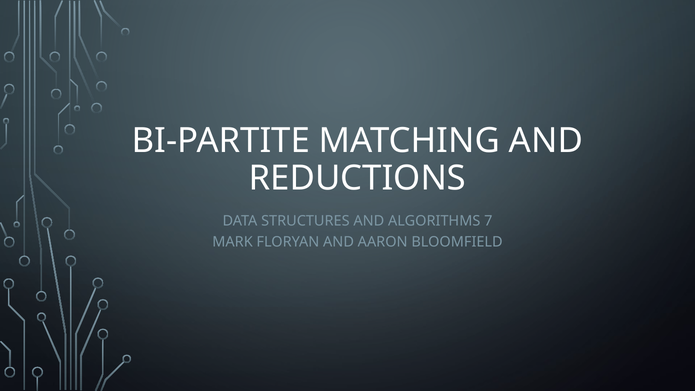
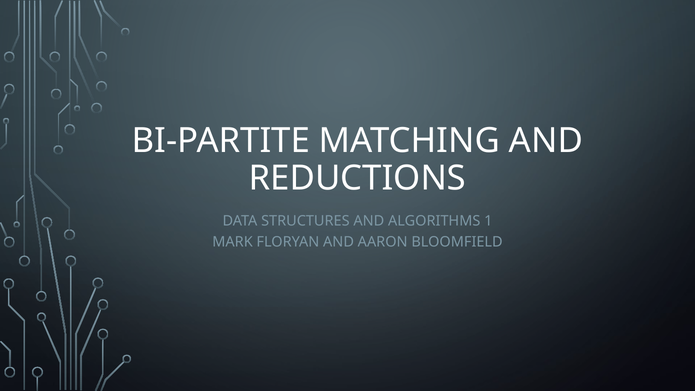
7: 7 -> 1 (488, 221)
